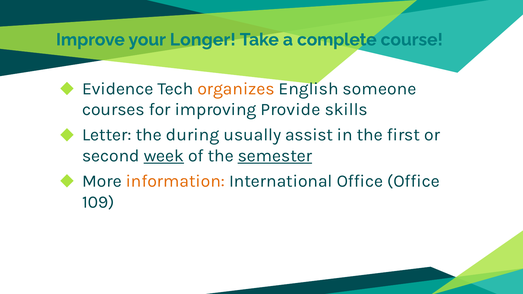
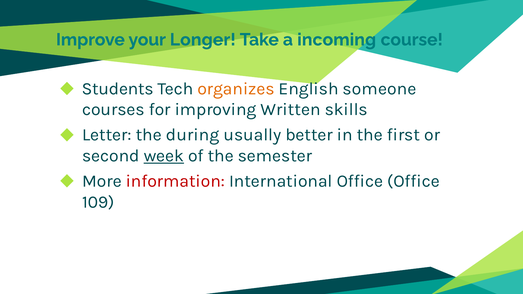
complete: complete -> incoming (337, 40)
Evidence: Evidence -> Students (118, 89)
Provide: Provide -> Written (291, 110)
assist: assist -> better (309, 135)
semester underline: present -> none (275, 156)
information colour: orange -> red (175, 181)
